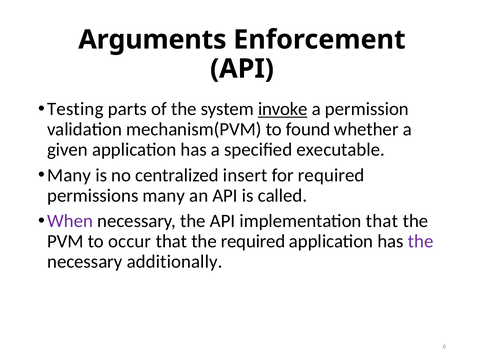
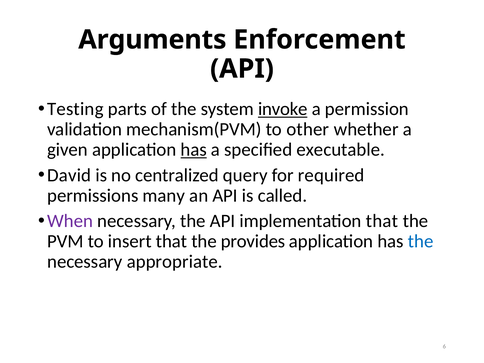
found: found -> other (308, 129)
has underline: none -> present (194, 150)
Many: Many -> David (69, 175)
insert: insert -> query (245, 175)
occur: occur -> insert (130, 241)
the required: required -> provides (253, 241)
the colour: purple -> blue (421, 241)
additionally: additionally -> appropriate (175, 262)
